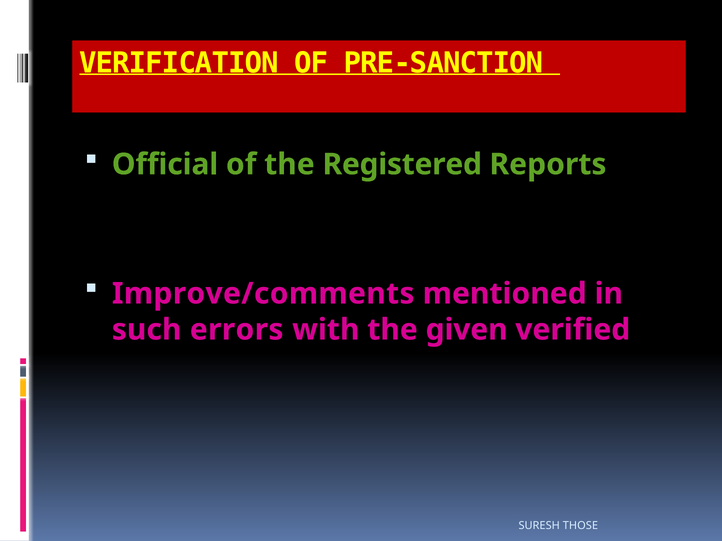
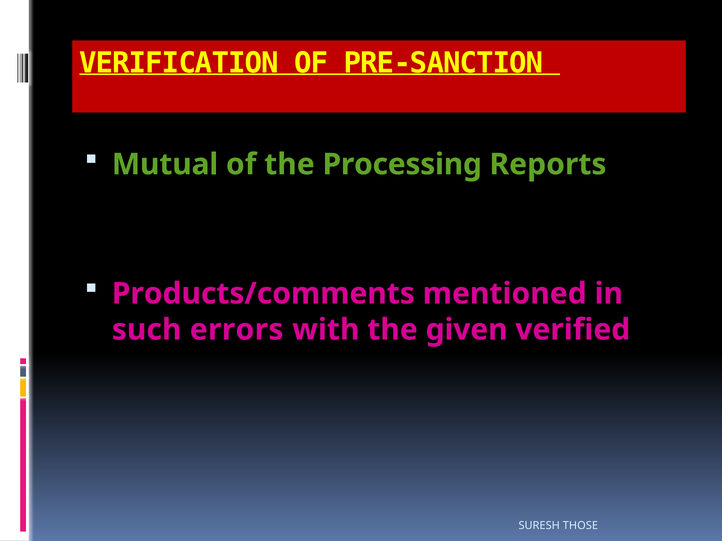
Official: Official -> Mutual (165, 165)
Registered: Registered -> Processing (402, 165)
Improve/comments: Improve/comments -> Products/comments (263, 294)
